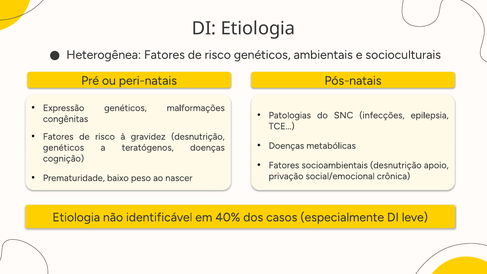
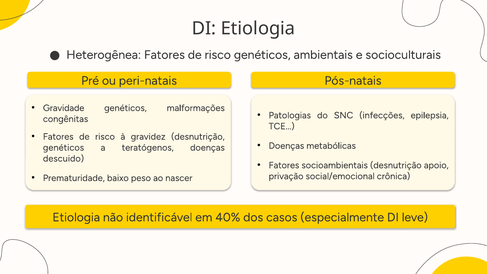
Expressão: Expressão -> Gravidade (64, 108)
cognição: cognição -> descuido (63, 159)
